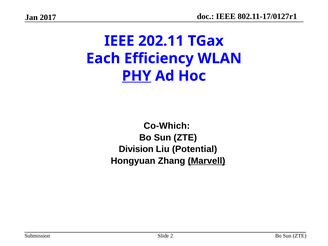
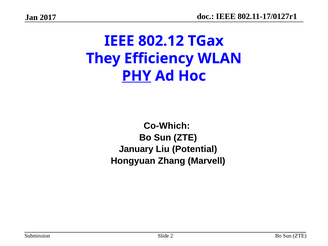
202.11: 202.11 -> 802.12 (161, 41)
Each: Each -> They (103, 58)
Division: Division -> January (136, 149)
Marvell underline: present -> none (207, 161)
